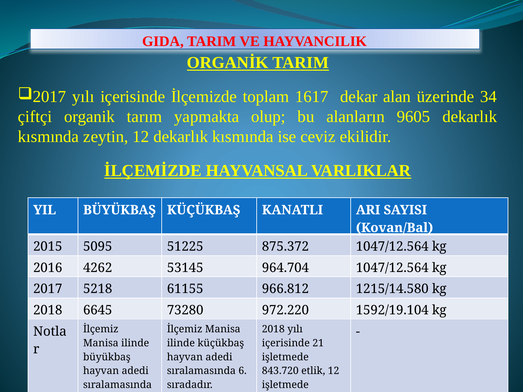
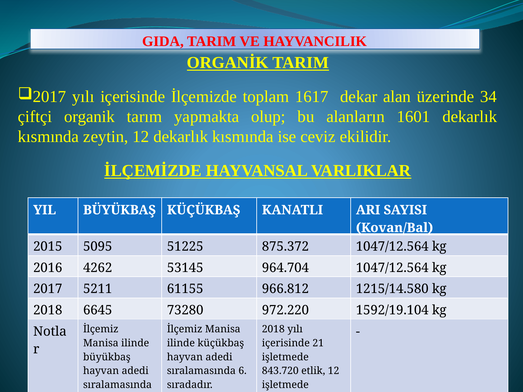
9605: 9605 -> 1601 (414, 117)
5218: 5218 -> 5211 (98, 289)
